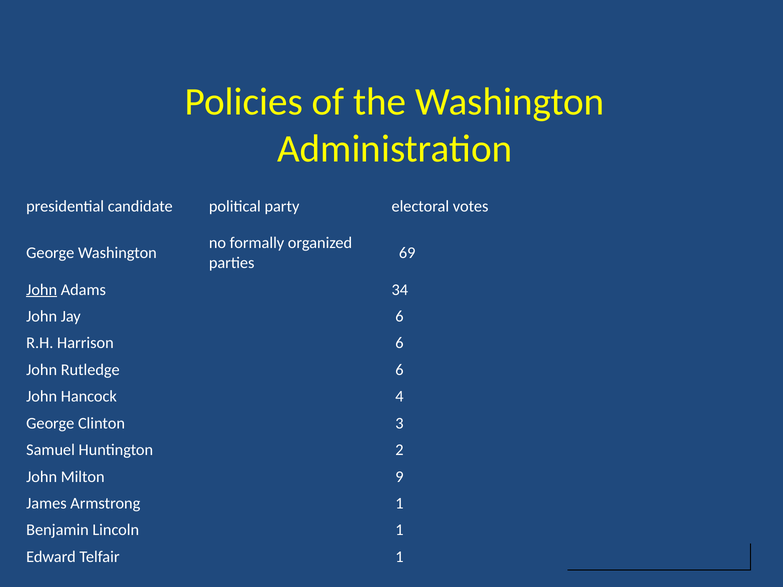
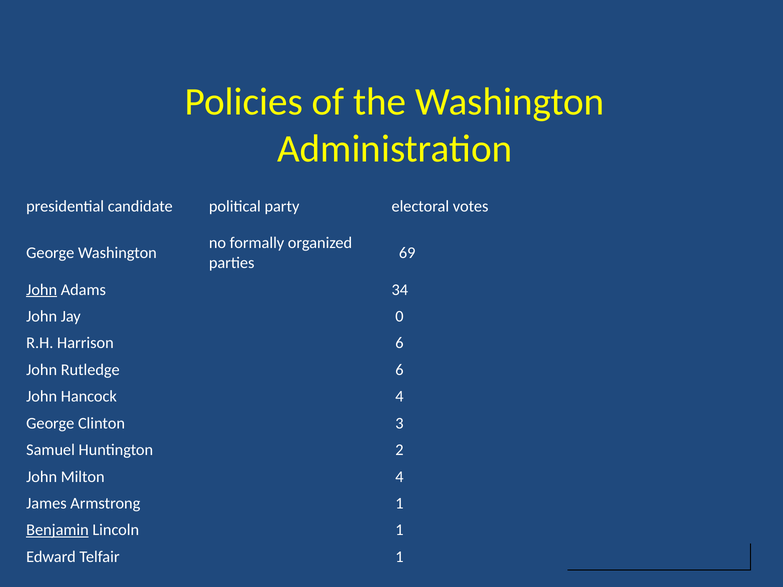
Jay 6: 6 -> 0 (399, 316)
Milton 9: 9 -> 4 (399, 477)
Benjamin underline: none -> present (57, 530)
